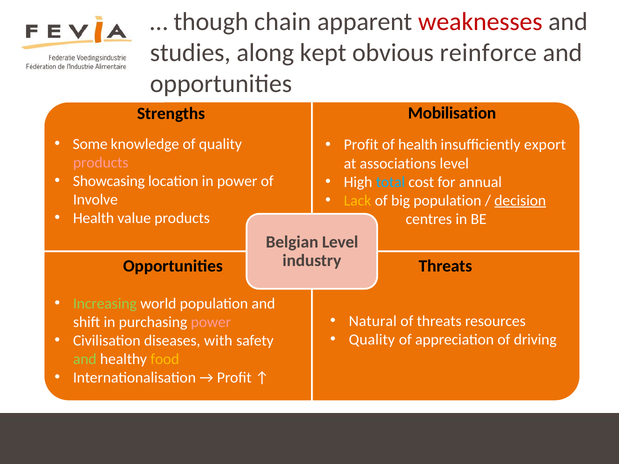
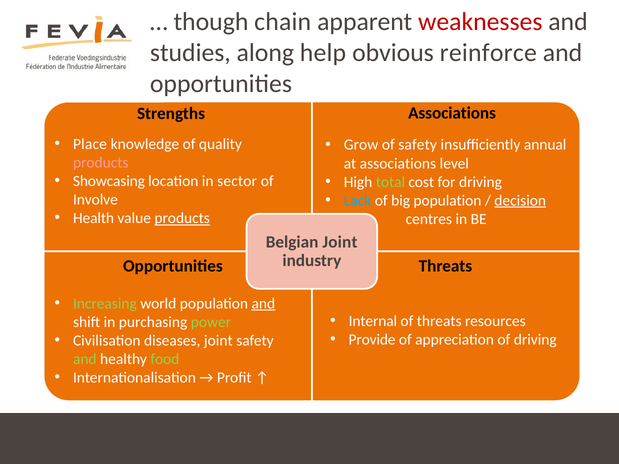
kept: kept -> help (323, 53)
Mobilisation: Mobilisation -> Associations (452, 113)
Some: Some -> Place (90, 144)
Profit: Profit -> Grow (361, 145)
of health: health -> safety (418, 145)
export: export -> annual (545, 145)
in power: power -> sector (237, 181)
total colour: light blue -> light green (390, 182)
for annual: annual -> driving (480, 182)
Lack colour: yellow -> light blue (358, 201)
products underline: none -> present (182, 218)
Level: Level -> Joint (340, 242)
and underline: none -> present (263, 304)
Natural: Natural -> Internal (373, 321)
power colour: pink -> light green (211, 322)
Quality: Quality -> Provide (372, 340)
diseases with: with -> joint (218, 341)
food colour: yellow -> light green (165, 359)
